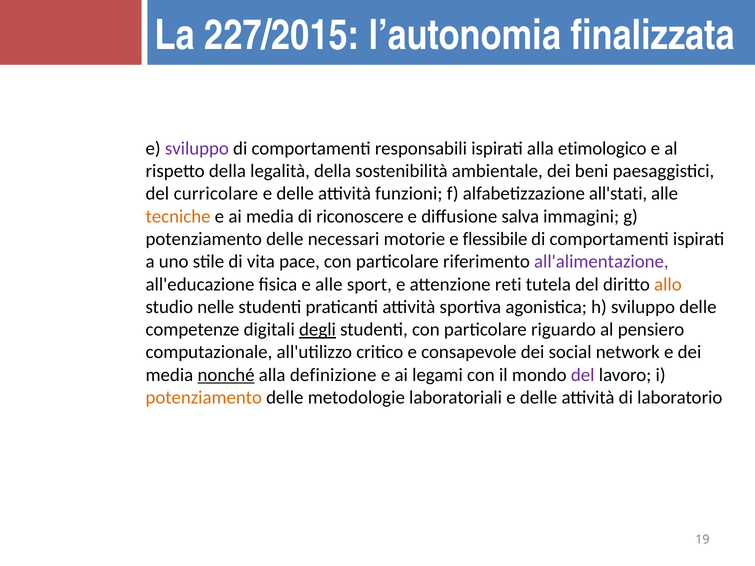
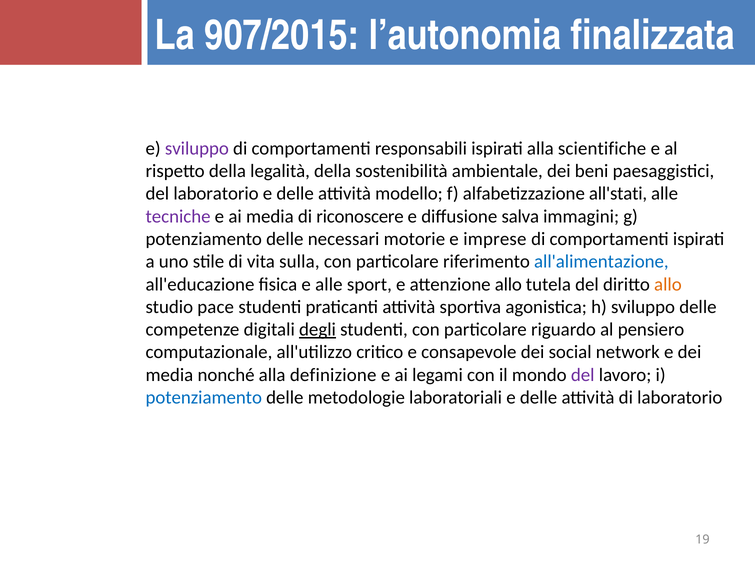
227/2015: 227/2015 -> 907/2015 (282, 35)
etimologico: etimologico -> scientifiche (602, 149)
del curricolare: curricolare -> laboratorio (216, 194)
funzioni: funzioni -> modello (409, 194)
tecniche colour: orange -> purple (178, 216)
flessibile: flessibile -> imprese (495, 239)
pace: pace -> sulla (299, 262)
all'alimentazione colour: purple -> blue (601, 262)
attenzione reti: reti -> allo (508, 284)
nelle: nelle -> pace (216, 307)
nonché underline: present -> none (226, 375)
potenziamento colour: orange -> blue (204, 398)
